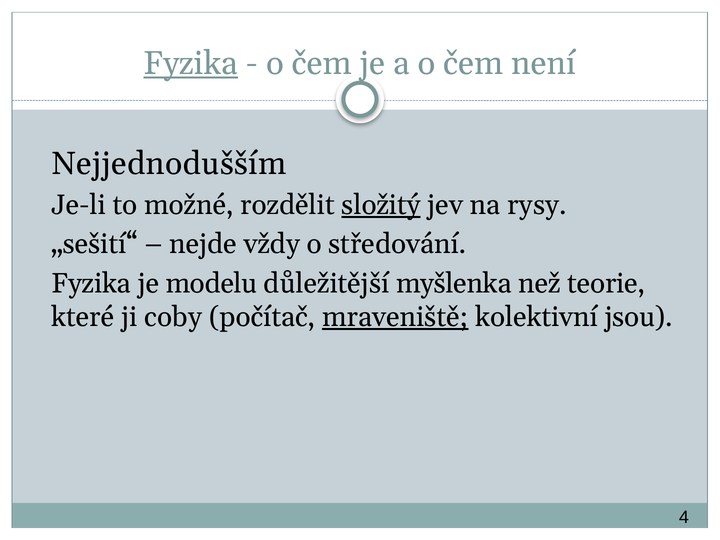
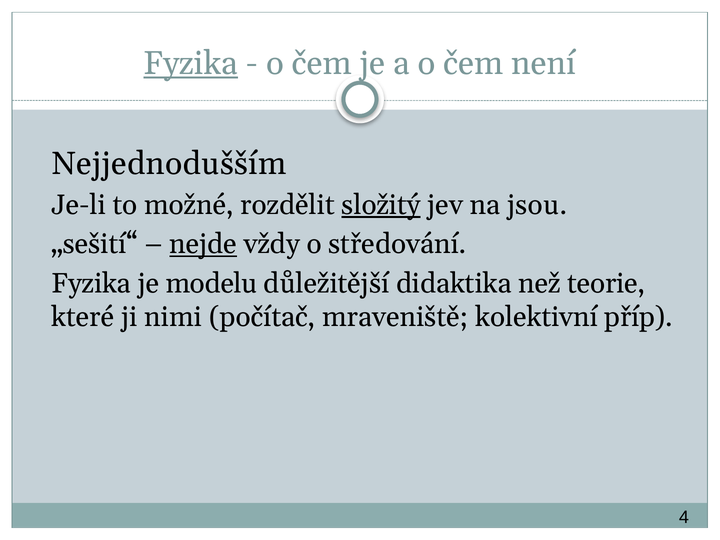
rysy: rysy -> jsou (537, 205)
nejde underline: none -> present (203, 244)
myšlenka: myšlenka -> didaktika (454, 283)
coby: coby -> nimi (173, 317)
mraveniště underline: present -> none (395, 317)
jsou: jsou -> příp (639, 317)
